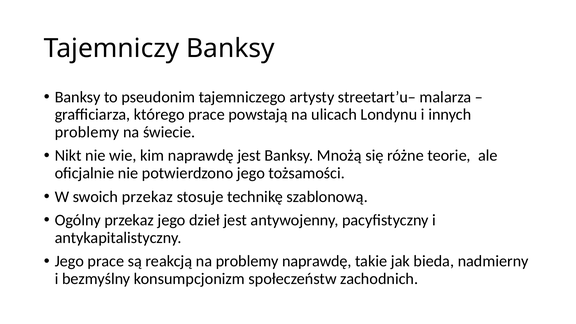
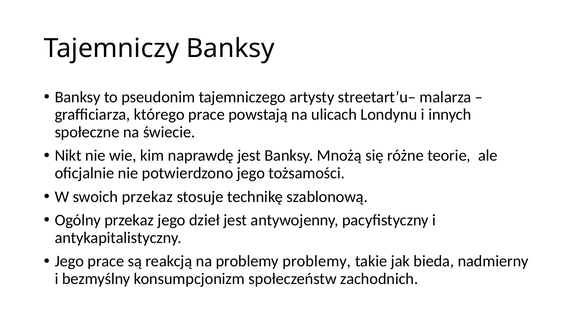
problemy: problemy -> społeczne (87, 132)
problemy naprawdę: naprawdę -> problemy (317, 261)
